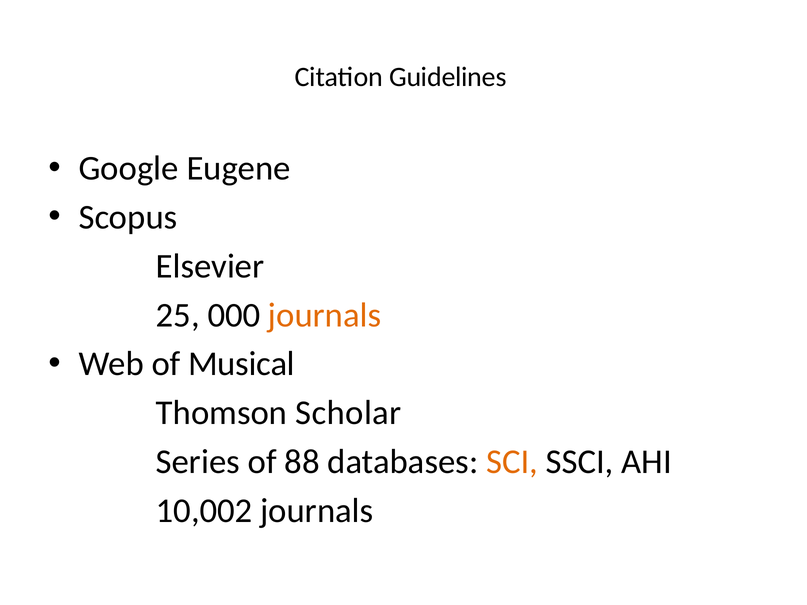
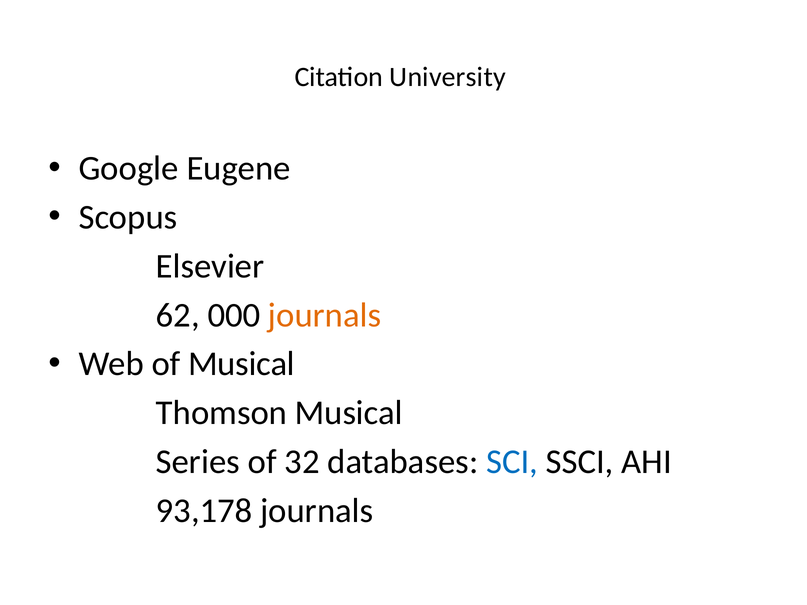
Guidelines: Guidelines -> University (448, 77)
25: 25 -> 62 (178, 315)
Thomson Scholar: Scholar -> Musical (349, 413)
88: 88 -> 32 (302, 462)
SCI colour: orange -> blue (512, 462)
10,002: 10,002 -> 93,178 (204, 511)
